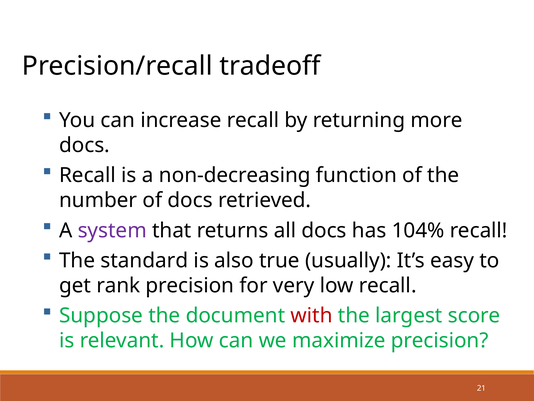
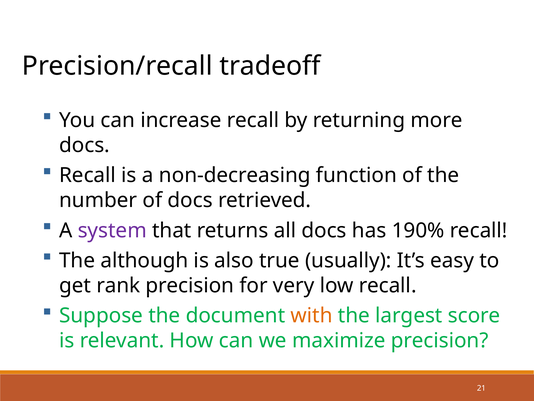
104%: 104% -> 190% (418, 230)
standard: standard -> although (144, 260)
with colour: red -> orange (312, 315)
